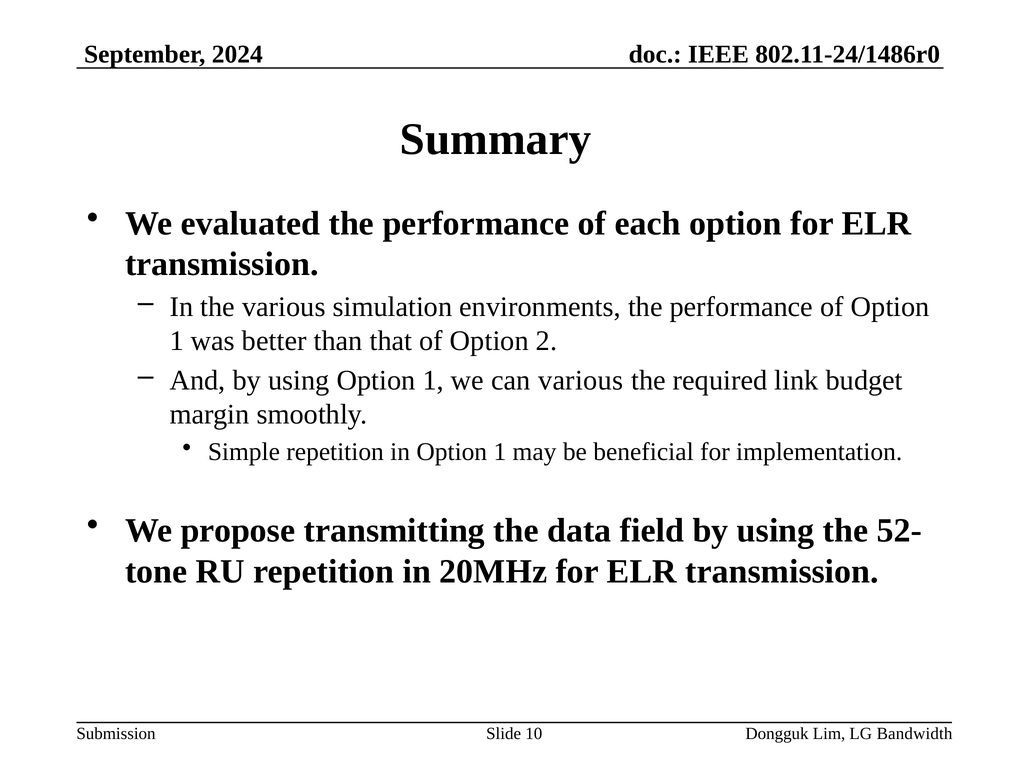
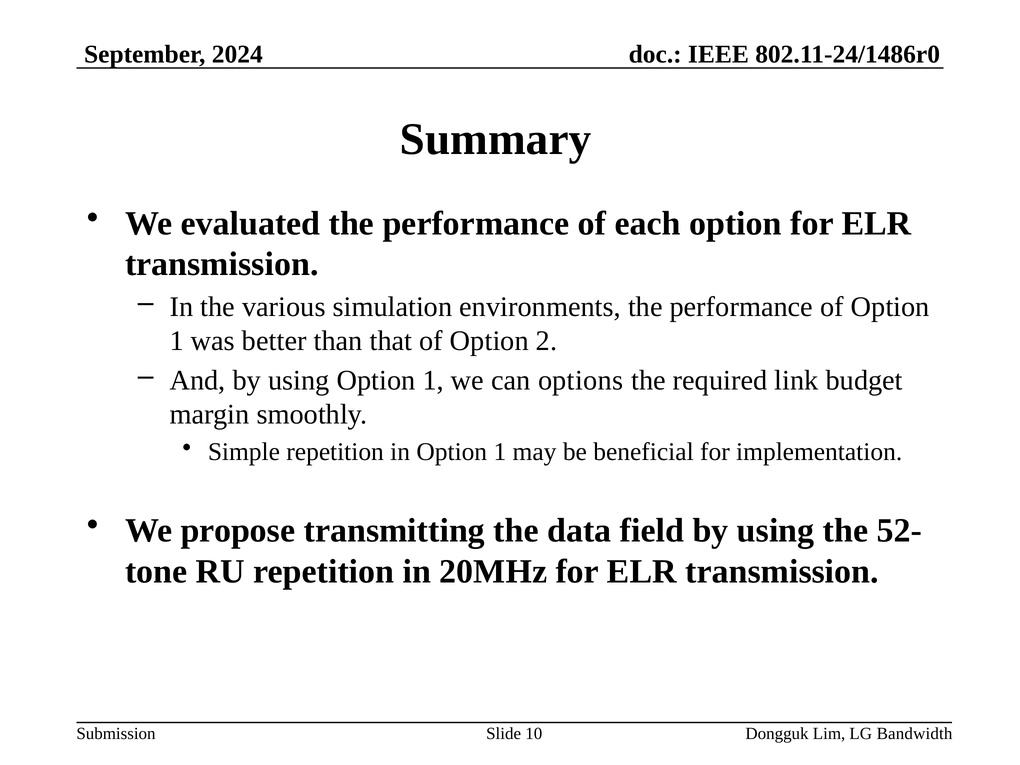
can various: various -> options (581, 381)
